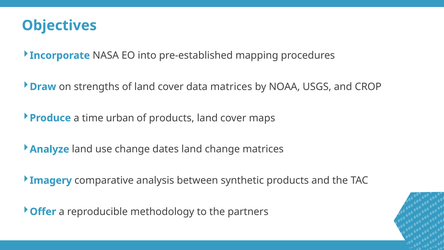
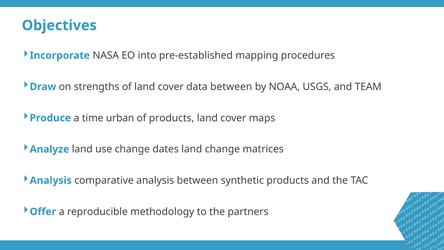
data matrices: matrices -> between (231, 87)
CROP: CROP -> TEAM (368, 87)
Imagery: Imagery -> Analysis (51, 180)
